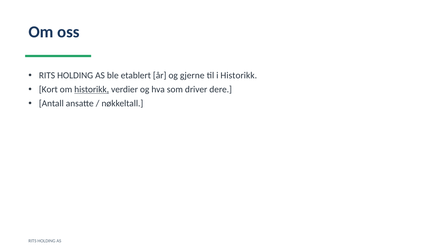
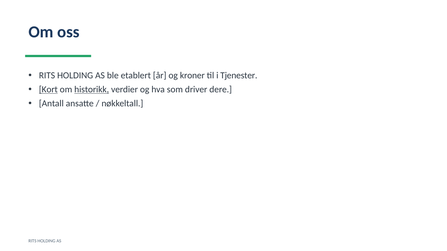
gjerne: gjerne -> kroner (192, 76)
i Historikk: Historikk -> Tjenester (239, 76)
Kort underline: none -> present (48, 90)
